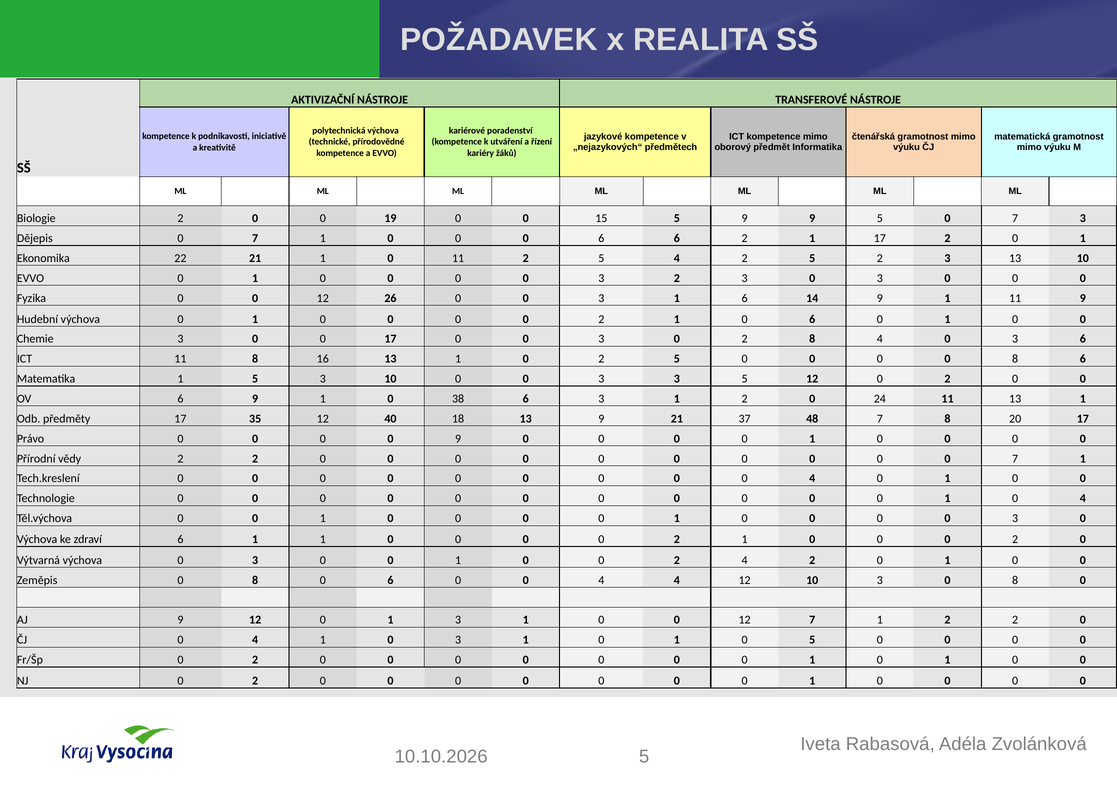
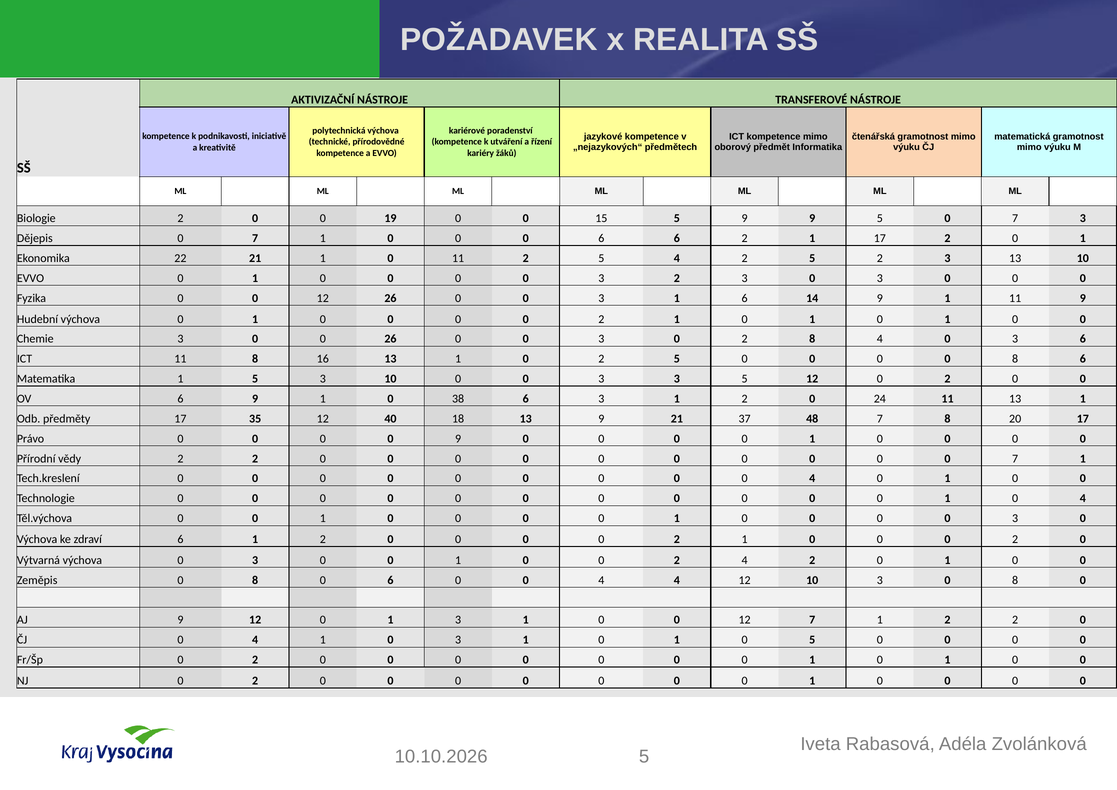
2 1 0 6: 6 -> 1 (812, 319)
0 17: 17 -> 26 (390, 339)
6 1 1: 1 -> 2 (323, 539)
